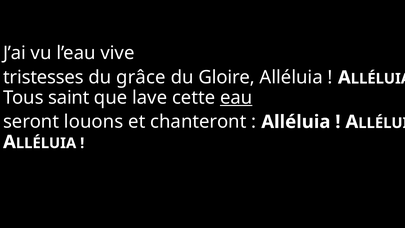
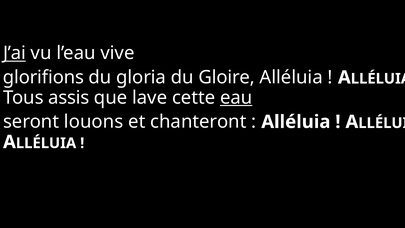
J’ai underline: none -> present (15, 53)
tristesses: tristesses -> glorifions (43, 77)
grâce: grâce -> gloria (141, 77)
saint: saint -> assis (69, 97)
